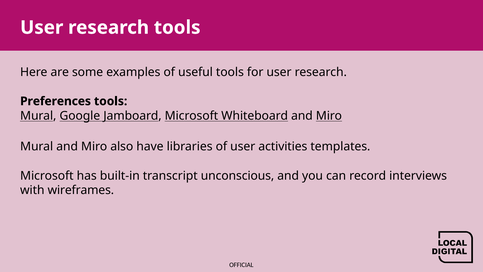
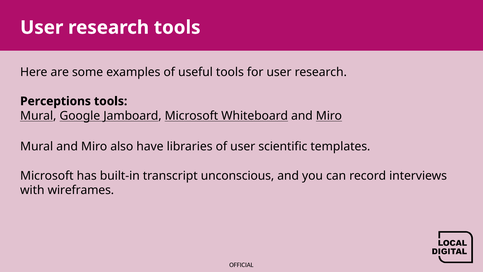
Preferences: Preferences -> Perceptions (56, 101)
activities: activities -> scientific (283, 147)
